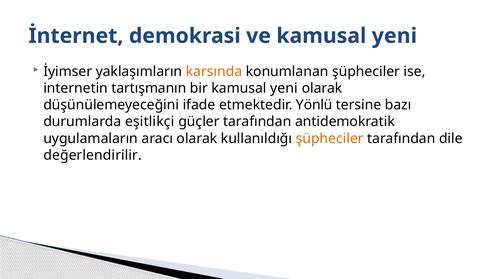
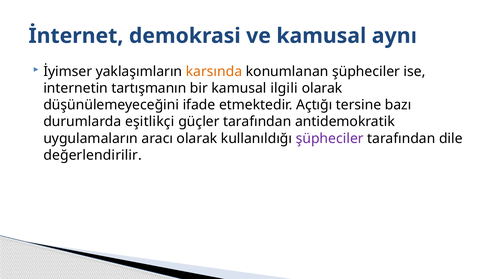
ve kamusal yeni: yeni -> aynı (394, 36)
bir kamusal yeni: yeni -> ilgili (284, 88)
Yönlü: Yönlü -> Açtığı (314, 105)
şüpheciler colour: orange -> purple (330, 138)
